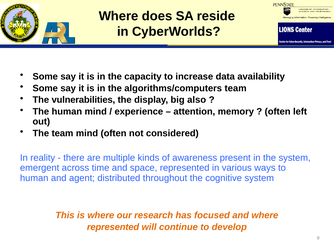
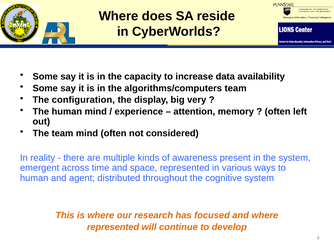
vulnerabilities: vulnerabilities -> configuration (83, 100)
also: also -> very (197, 100)
